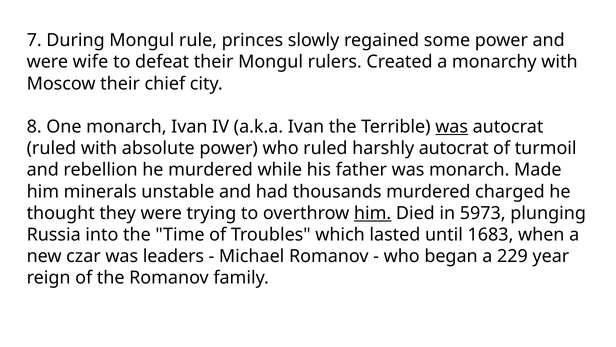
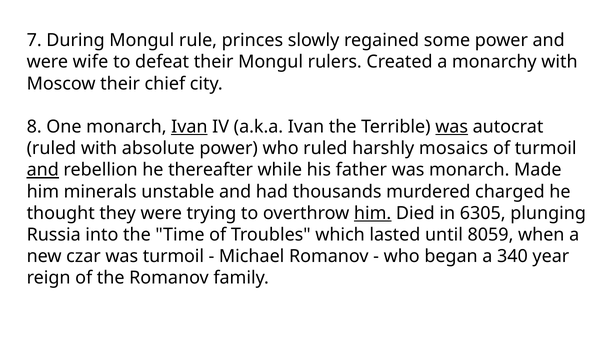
Ivan underline: none -> present (189, 127)
harshly autocrat: autocrat -> mosaics (454, 148)
and underline: none -> present (43, 170)
he murdered: murdered -> thereafter (211, 170)
5973: 5973 -> 6305 (483, 213)
1683: 1683 -> 8059 (491, 234)
was leaders: leaders -> turmoil (173, 256)
229: 229 -> 340 (512, 256)
